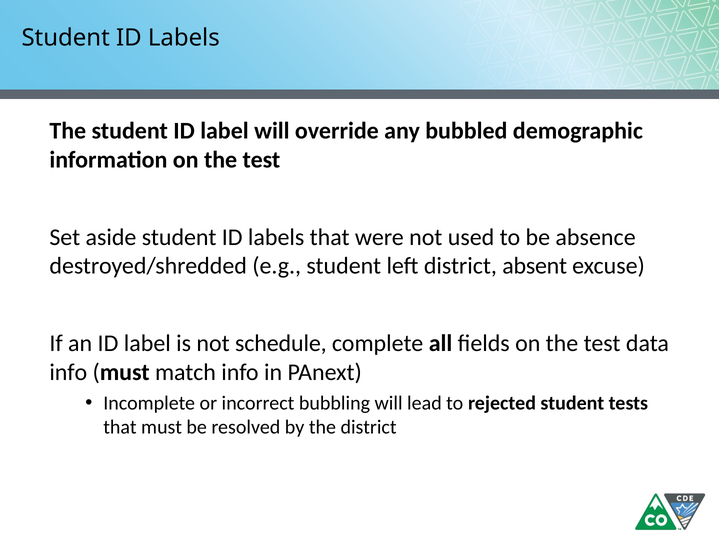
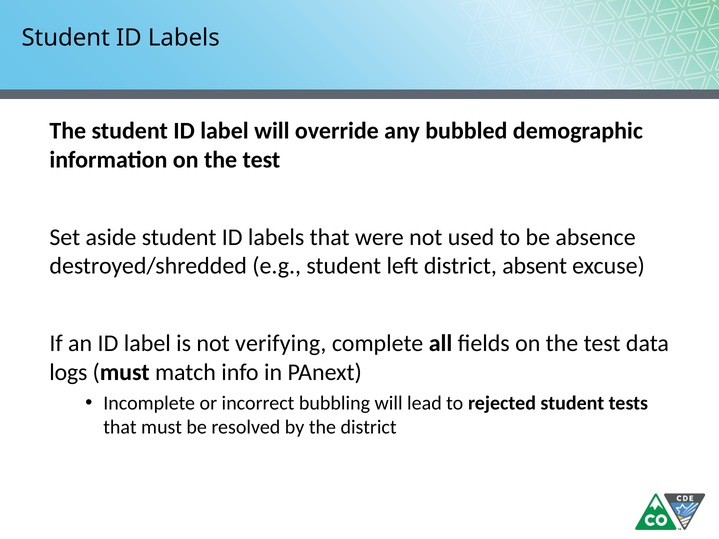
schedule: schedule -> verifying (281, 344)
info: info -> logs (68, 372)
